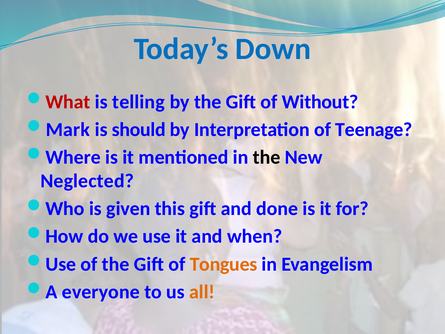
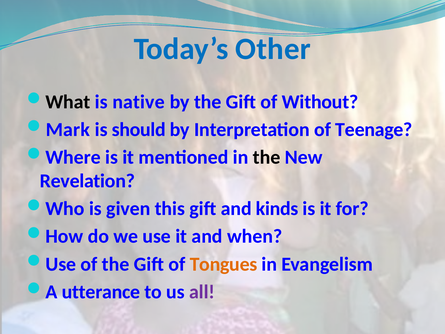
Down: Down -> Other (273, 49)
What colour: red -> black (68, 102)
telling: telling -> native (139, 102)
Neglected: Neglected -> Revelation (87, 181)
done: done -> kinds (277, 209)
everyone: everyone -> utterance (101, 292)
all colour: orange -> purple (202, 292)
